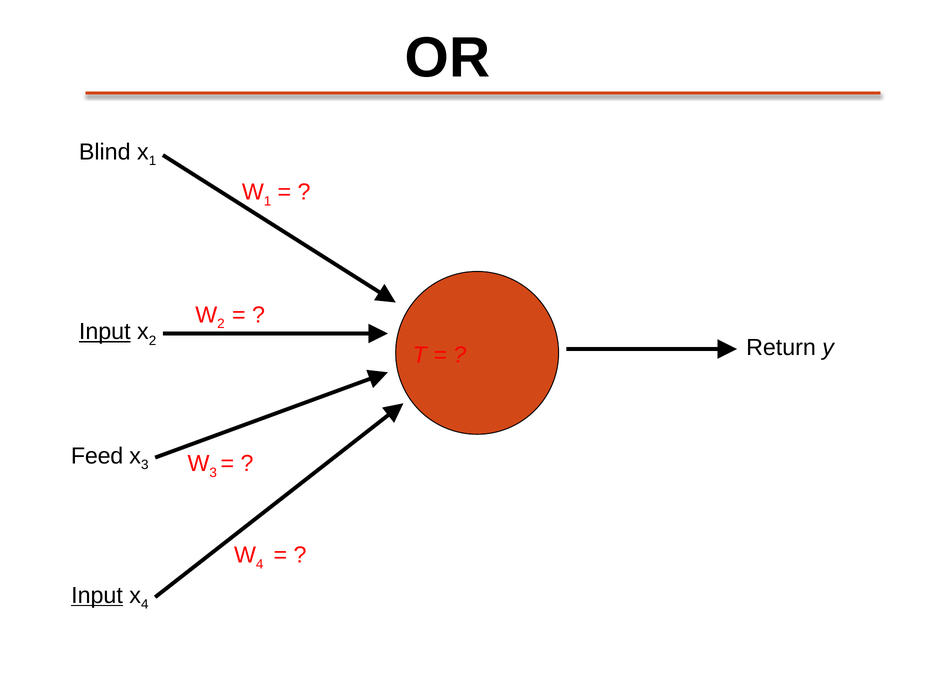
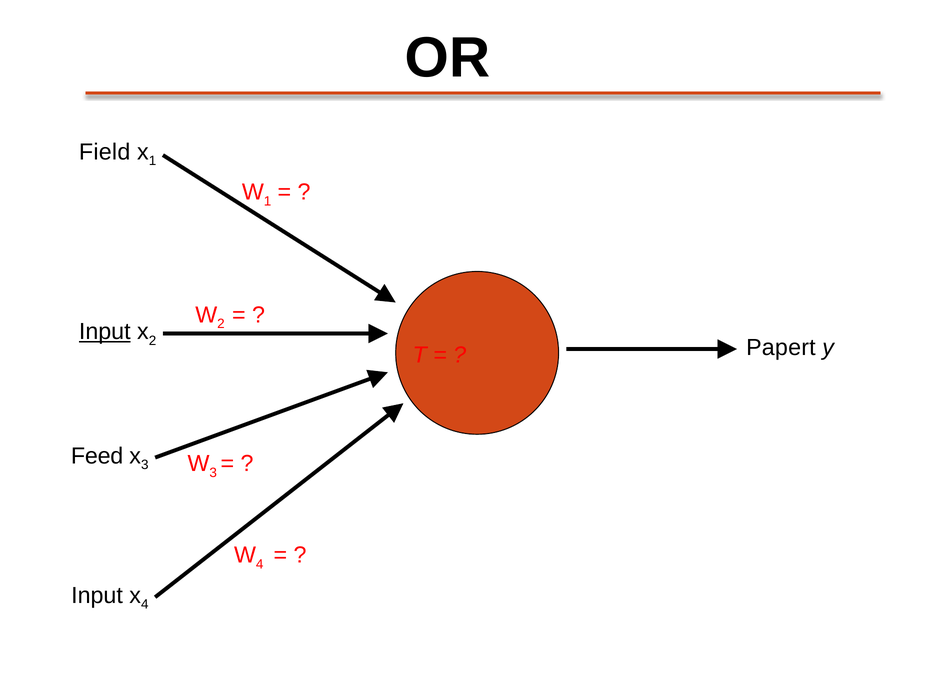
Blind: Blind -> Field (105, 152)
Return: Return -> Papert (781, 347)
Input underline: present -> none (97, 596)
